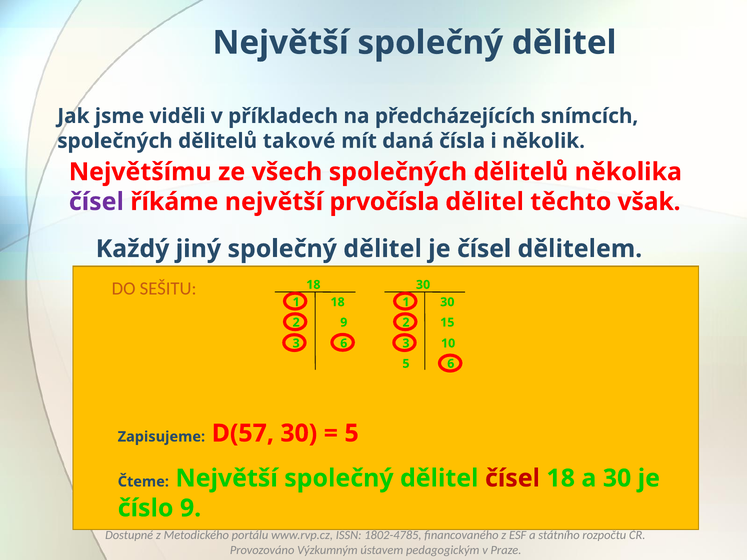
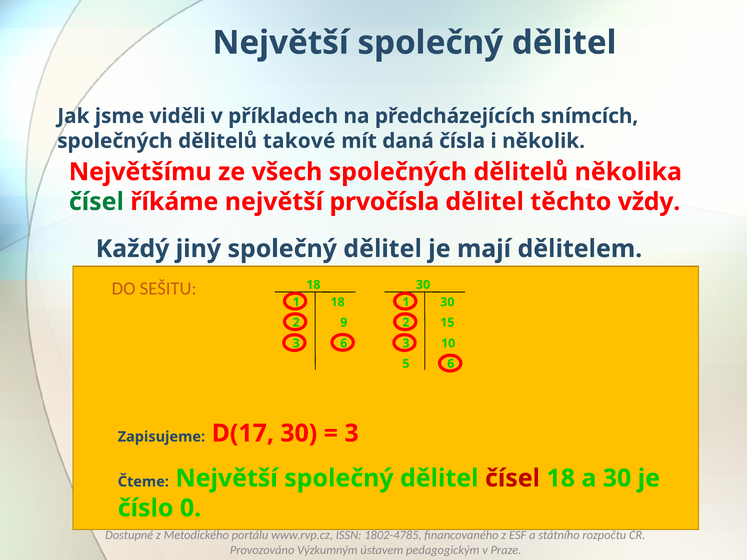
čísel colour: purple -> green (96, 202)
však: však -> vždy (649, 202)
je čísel: čísel -> mají (484, 249)
D(57: D(57 -> D(17 (243, 433)
5: 5 -> 3 (352, 433)
číslo 9: 9 -> 0 (191, 508)
